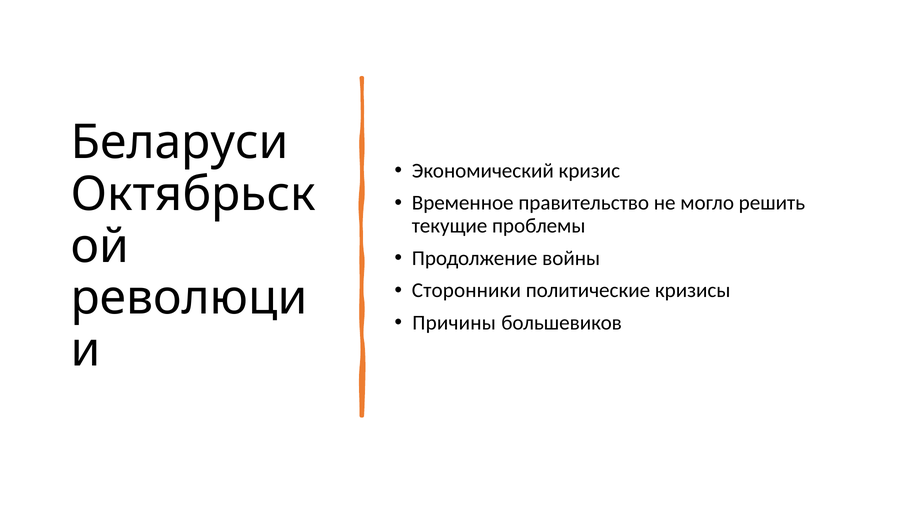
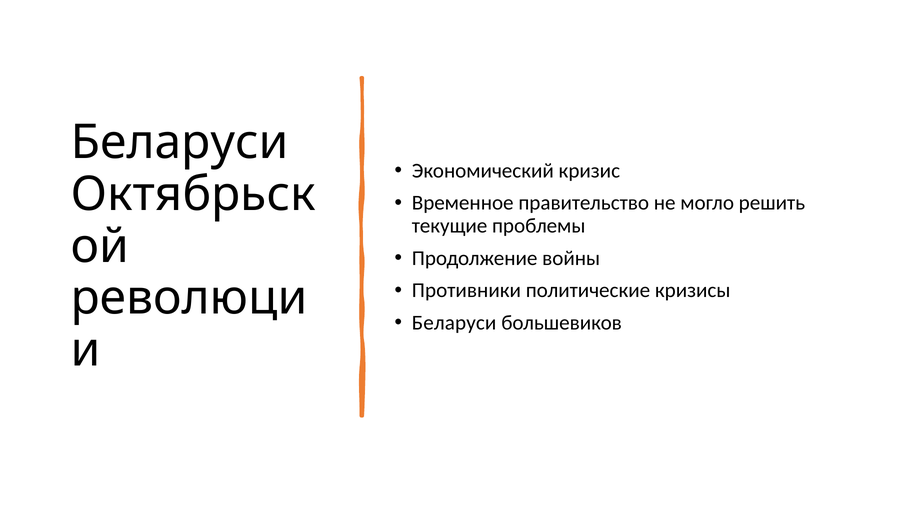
Сторонники: Сторонники -> Противники (466, 291)
Причины: Причины -> Беларуси (454, 323)
